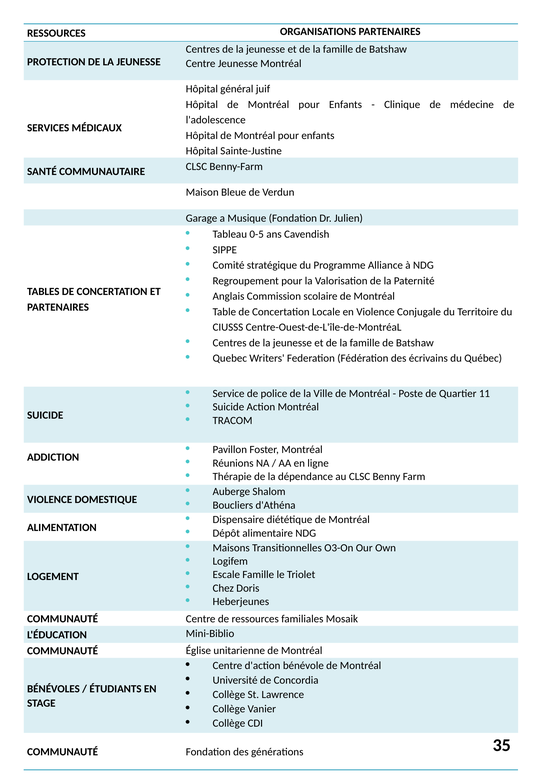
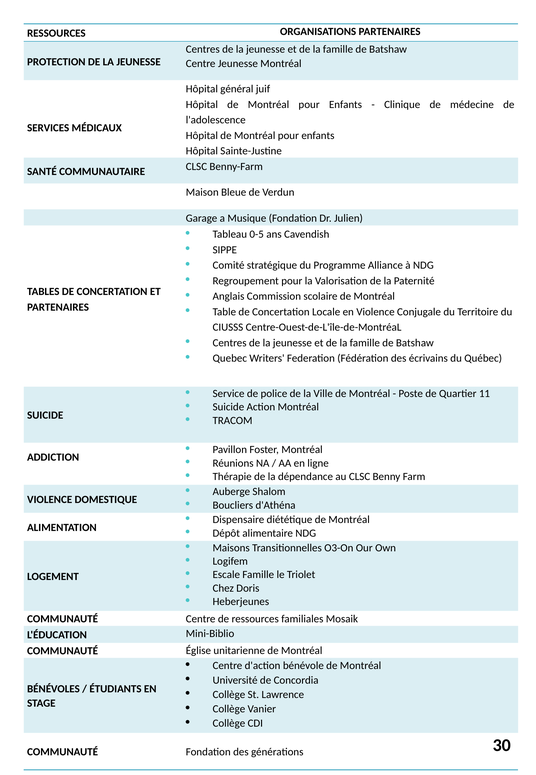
35: 35 -> 30 (502, 745)
